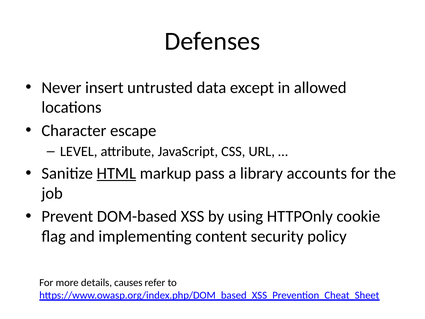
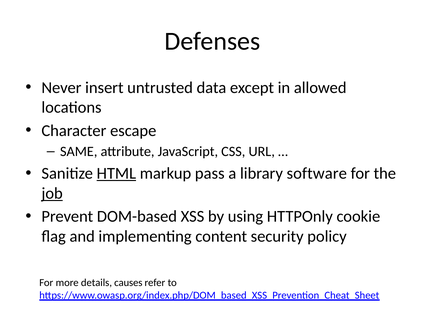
LEVEL: LEVEL -> SAME (79, 152)
accounts: accounts -> software (317, 173)
job underline: none -> present (52, 193)
